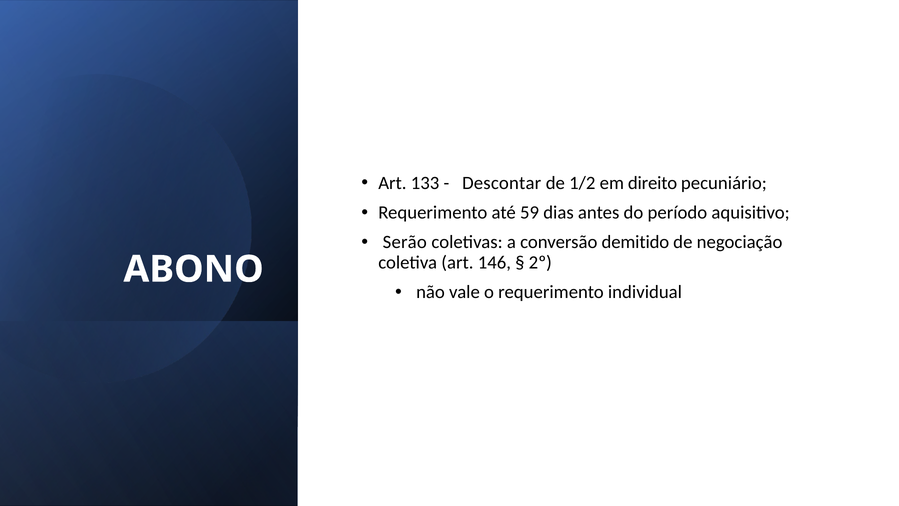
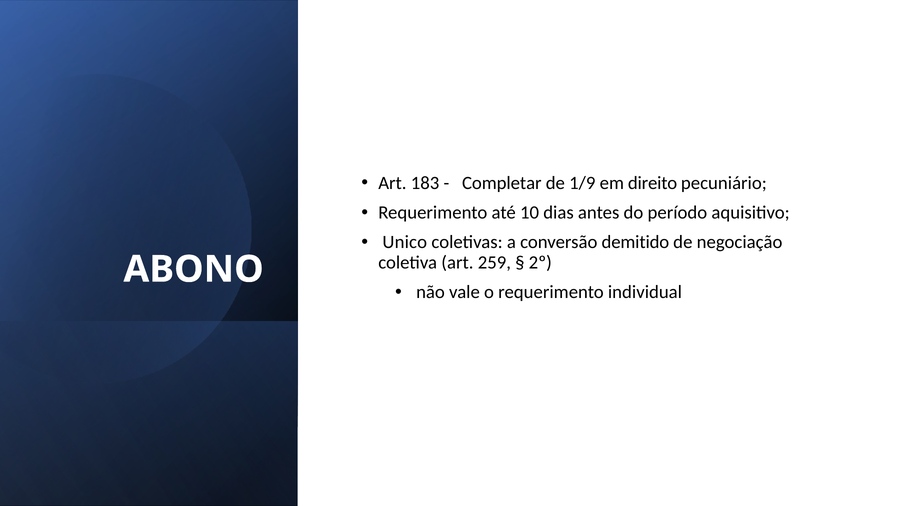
133: 133 -> 183 (425, 183)
Descontar: Descontar -> Completar (502, 183)
1/2: 1/2 -> 1/9 (582, 183)
59: 59 -> 10 (530, 212)
Serão: Serão -> Unico (405, 242)
146: 146 -> 259 (494, 262)
